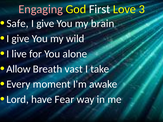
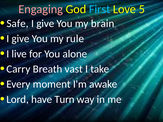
First colour: white -> light blue (100, 9)
3: 3 -> 5 (142, 9)
wild: wild -> rule (75, 39)
Allow: Allow -> Carry (18, 69)
Fear: Fear -> Turn (64, 100)
